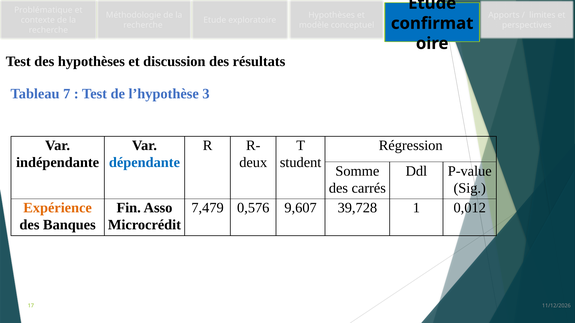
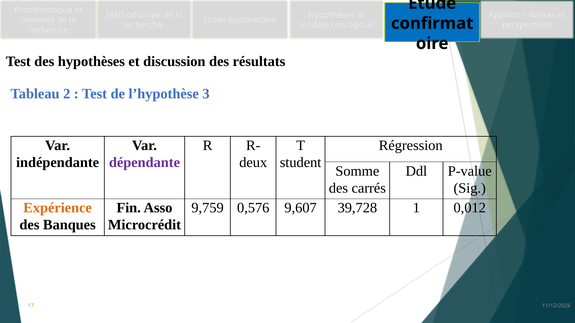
7: 7 -> 2 (67, 94)
dépendante colour: blue -> purple (144, 163)
7,479: 7,479 -> 9,759 (208, 208)
